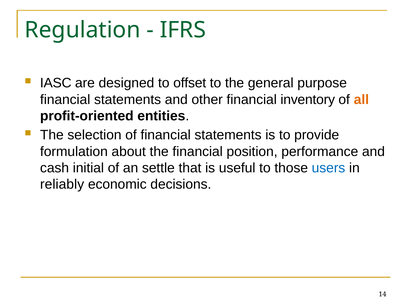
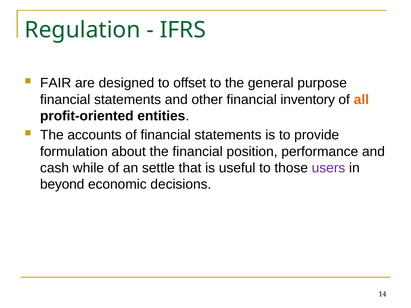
IASC: IASC -> FAIR (56, 83)
selection: selection -> accounts (95, 135)
initial: initial -> while (88, 168)
users colour: blue -> purple (328, 168)
reliably: reliably -> beyond (62, 185)
